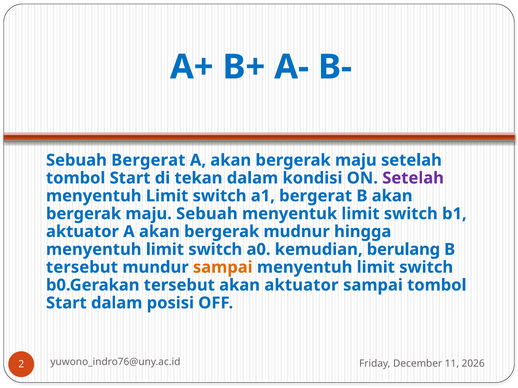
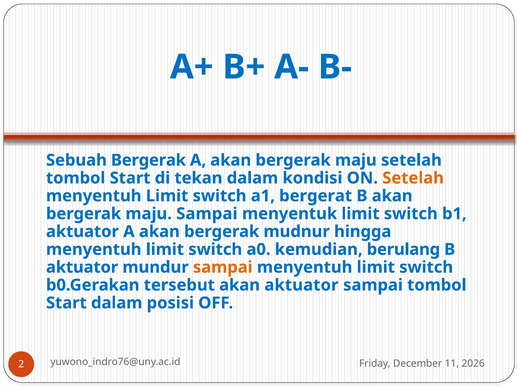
Sebuah Bergerat: Bergerat -> Bergerak (148, 160)
Setelah colour: purple -> orange (413, 178)
maju Sebuah: Sebuah -> Sampai (207, 214)
tersebut: tersebut -> aktuator (82, 268)
